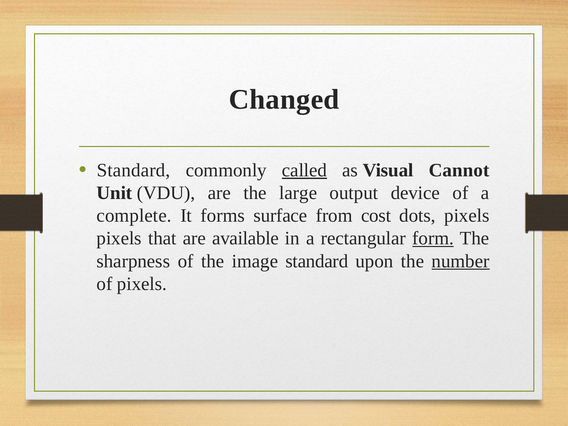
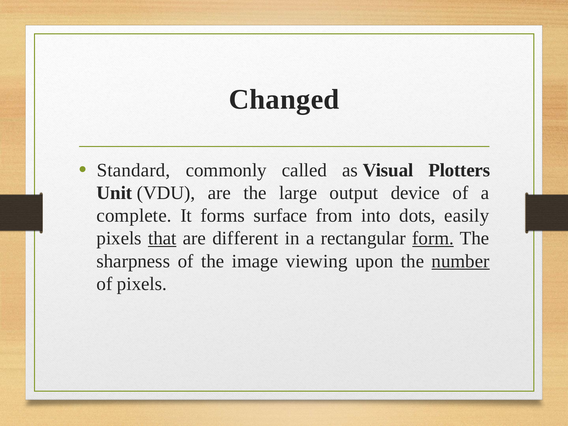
called underline: present -> none (304, 170)
Cannot: Cannot -> Plotters (459, 170)
cost: cost -> into (376, 216)
dots pixels: pixels -> easily (467, 216)
that underline: none -> present (162, 238)
available: available -> different (245, 238)
image standard: standard -> viewing (317, 261)
